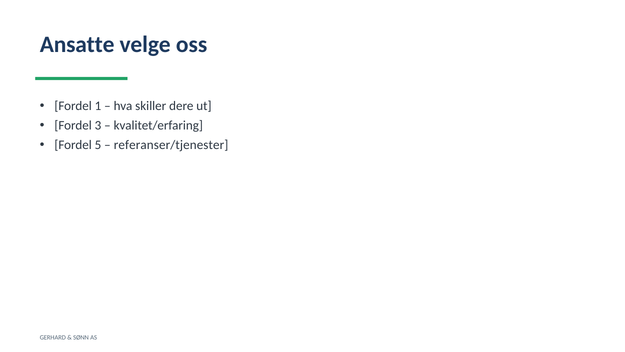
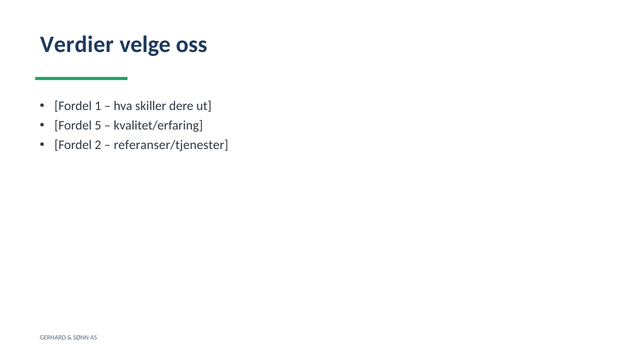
Ansatte: Ansatte -> Verdier (77, 45)
3: 3 -> 5 (98, 125)
5: 5 -> 2 (98, 145)
